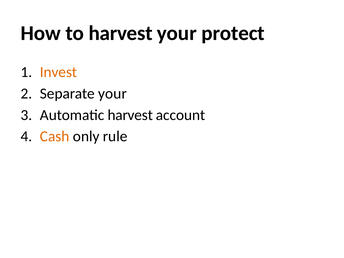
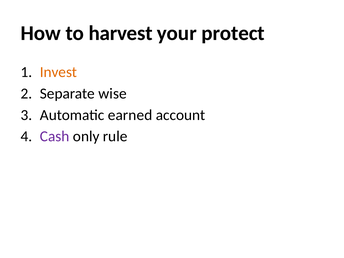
Separate your: your -> wise (113, 94)
Automatic harvest: harvest -> earned (130, 115)
Cash colour: orange -> purple (55, 136)
